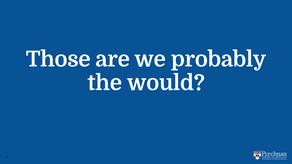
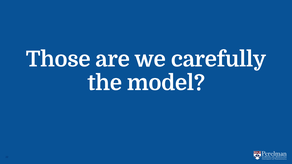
probably: probably -> carefully (219, 59)
would: would -> model (166, 83)
